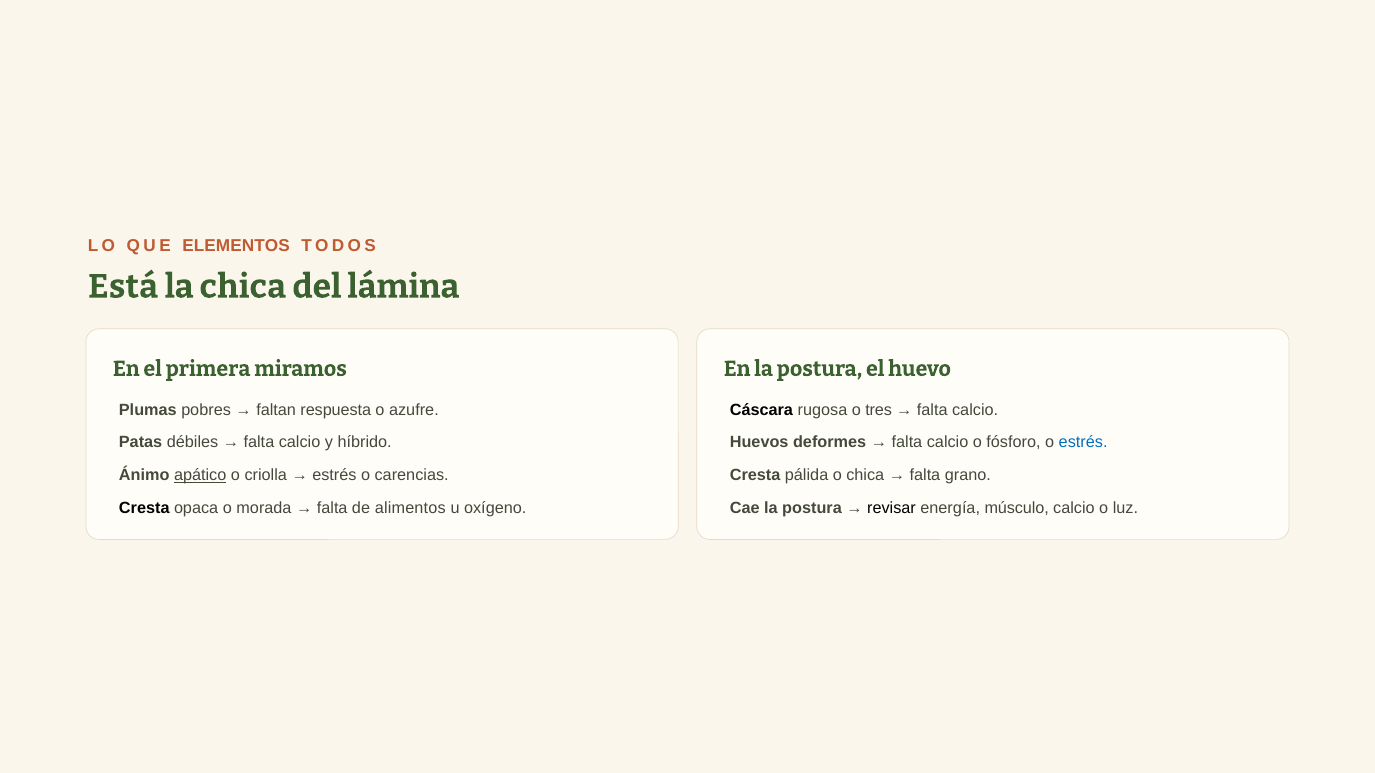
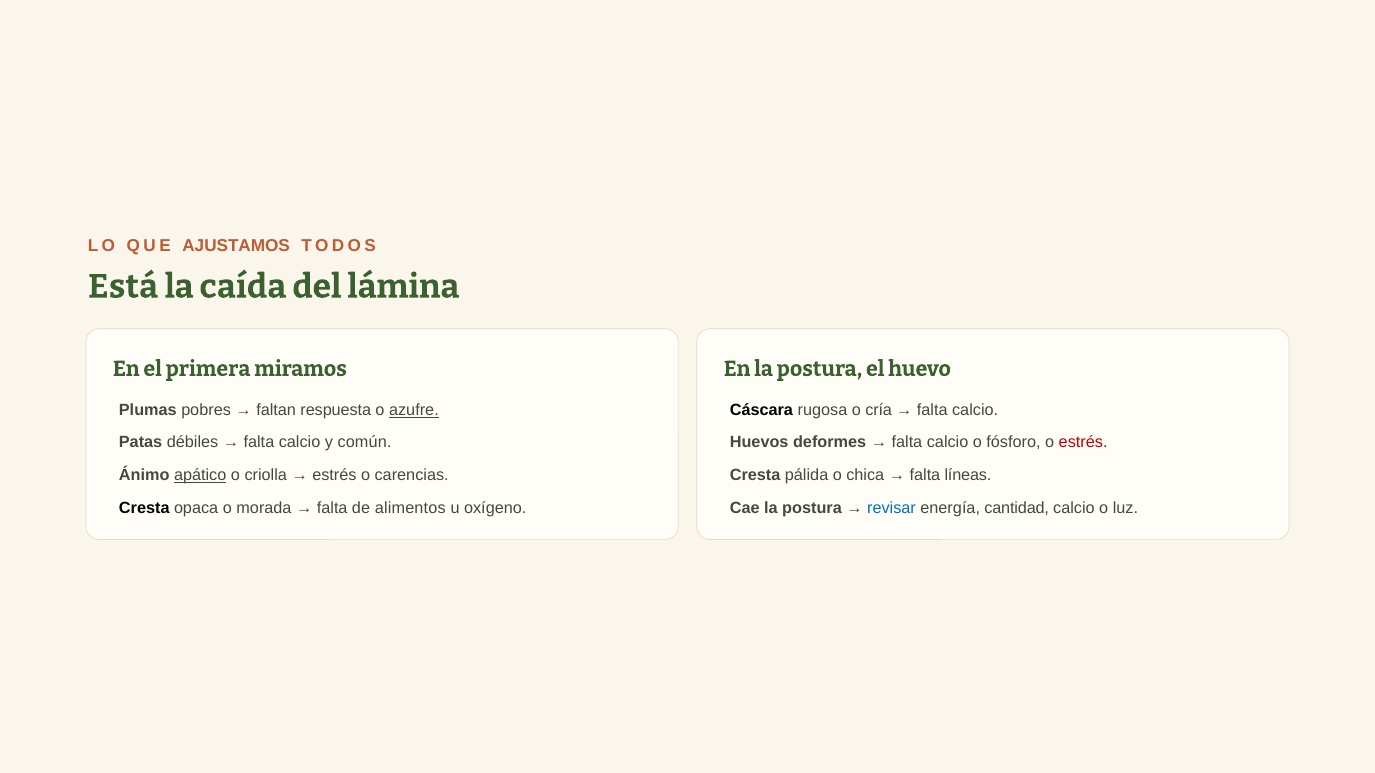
ELEMENTOS: ELEMENTOS -> AJUSTAMOS (236, 245)
la chica: chica -> caída (243, 287)
azufre underline: none -> present (414, 410)
tres: tres -> cría (879, 410)
híbrido: híbrido -> común (365, 443)
estrés colour: blue -> red (1083, 443)
grano: grano -> líneas (968, 475)
revisar colour: black -> blue (891, 508)
músculo: músculo -> cantidad (1017, 508)
